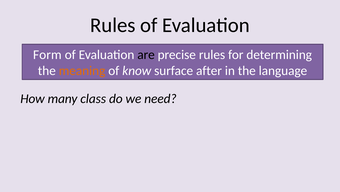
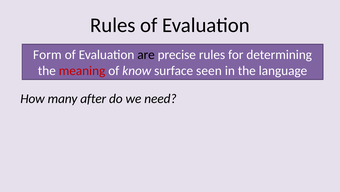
meaning colour: orange -> red (82, 71)
after: after -> seen (209, 71)
class: class -> after (93, 98)
